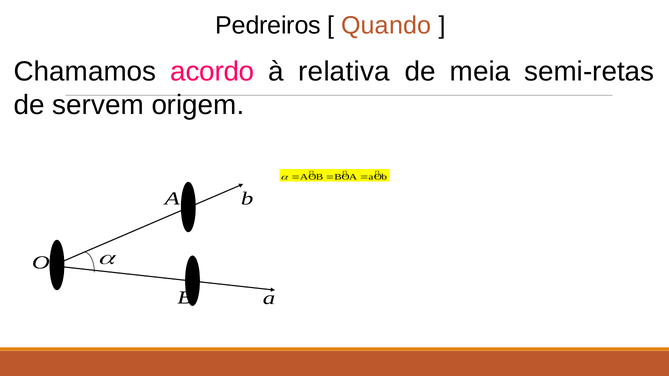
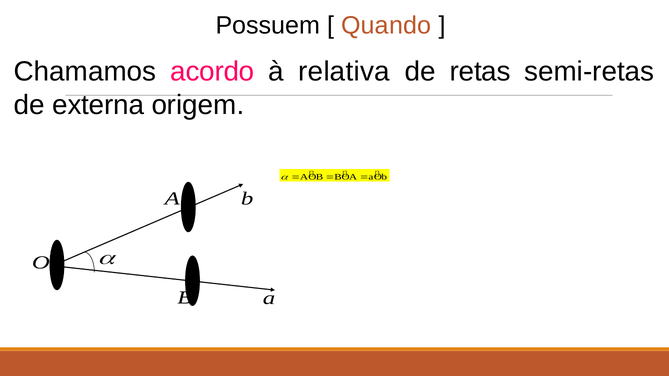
Pedreiros: Pedreiros -> Possuem (268, 26)
meia: meia -> retas (480, 72)
servem: servem -> externa (98, 105)
